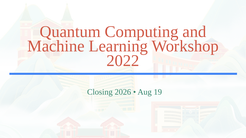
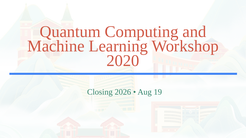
2022: 2022 -> 2020 (123, 61)
